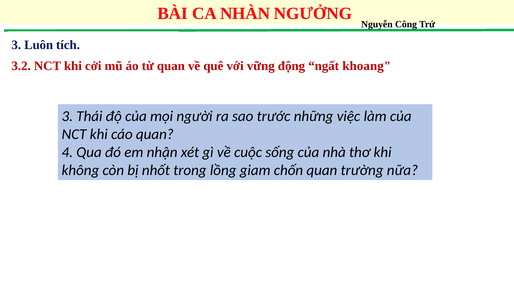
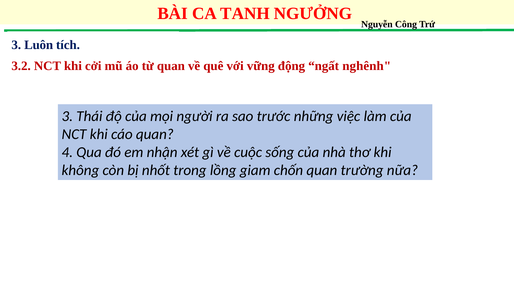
NHÀN: NHÀN -> TANH (245, 13)
khoang: khoang -> nghênh (367, 66)
